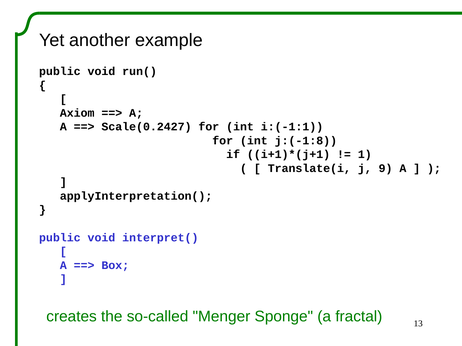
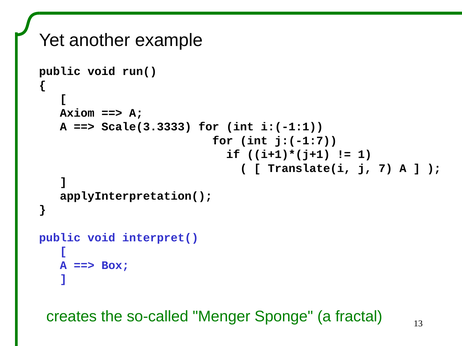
Scale(0.2427: Scale(0.2427 -> Scale(3.3333 (146, 127)
j:(-1:8: j:(-1:8 -> j:(-1:7 (306, 141)
9: 9 -> 7 (386, 169)
